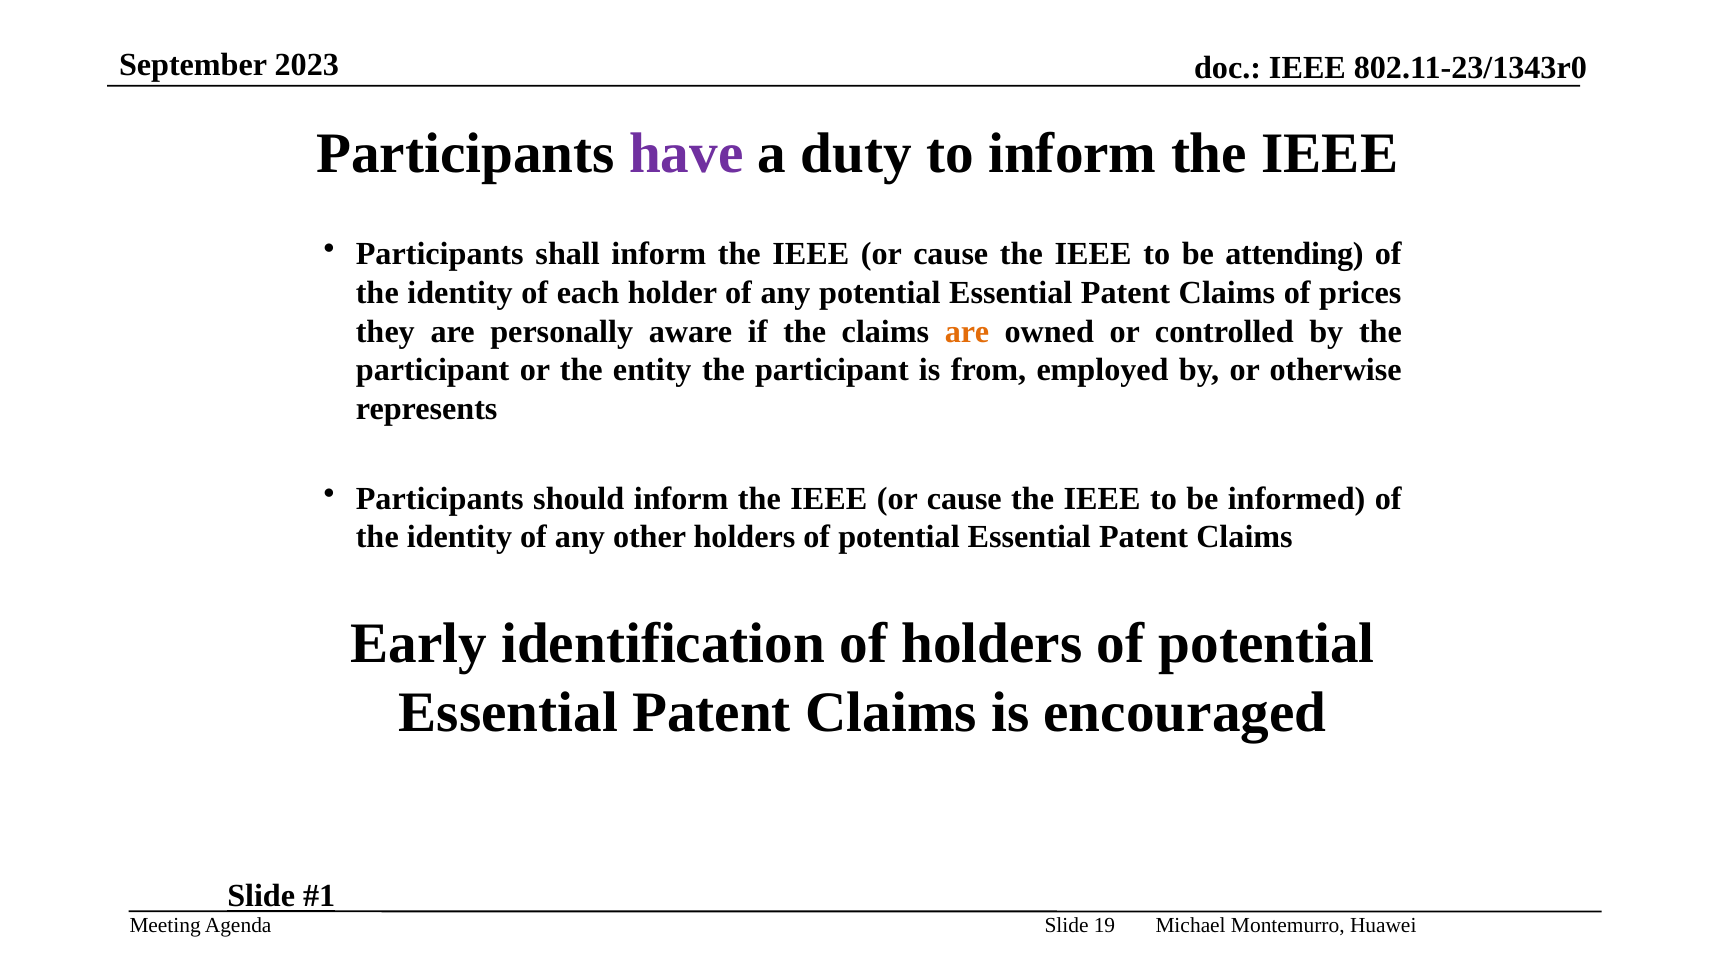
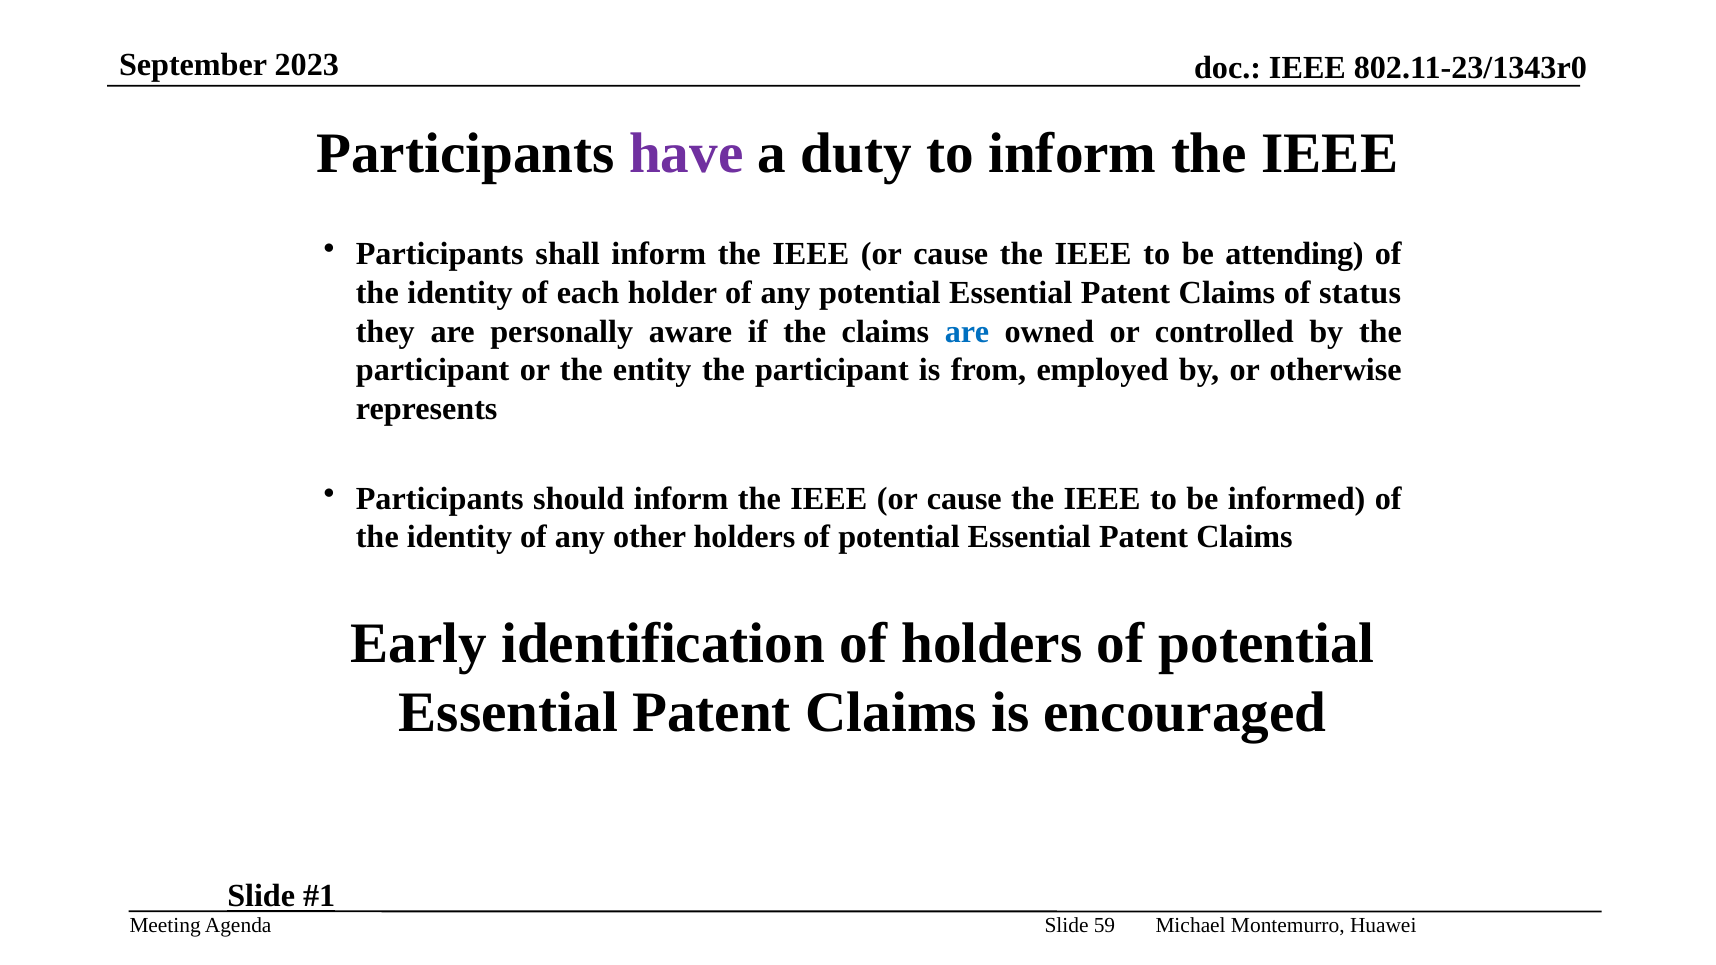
prices: prices -> status (1360, 293)
are colour: orange -> blue (967, 331)
19: 19 -> 59 (1104, 926)
